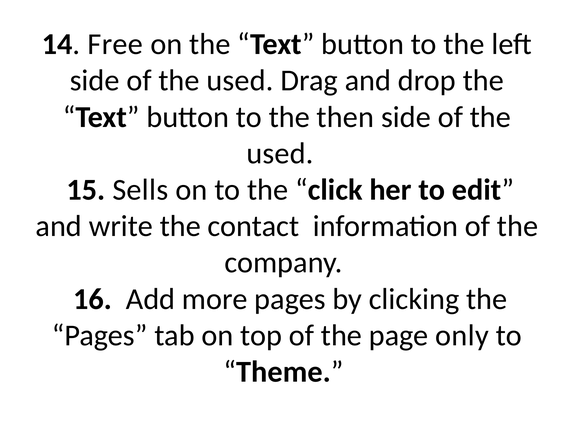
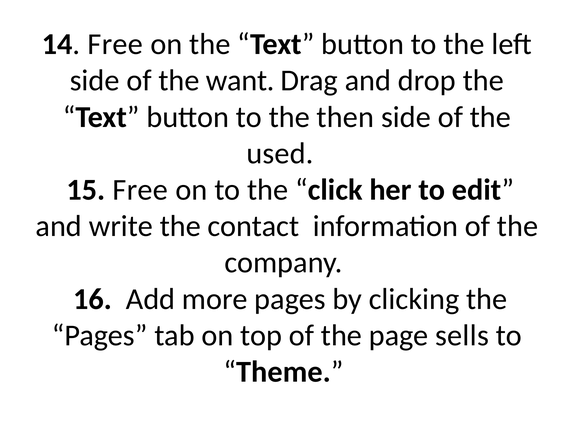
used: used -> want (240, 81)
15 Sells: Sells -> Free (140, 190)
only: only -> sells (462, 335)
